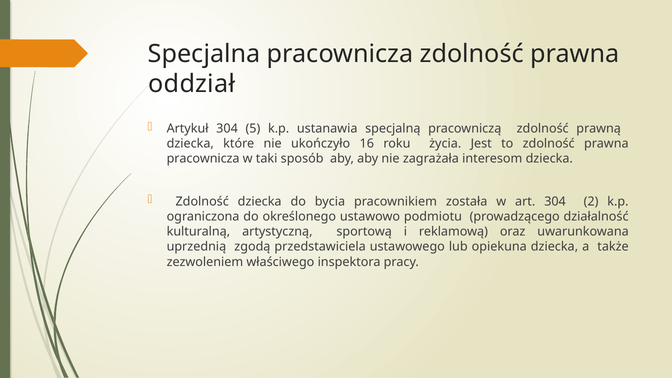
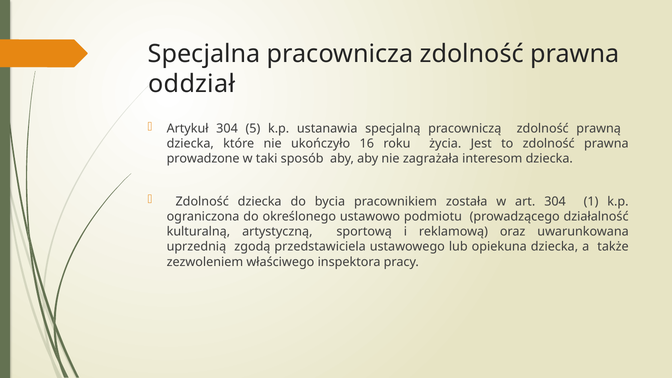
pracownicza: pracownicza -> prowadzone (203, 159)
2: 2 -> 1 (591, 201)
